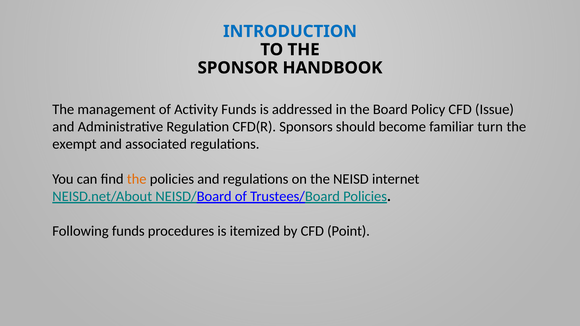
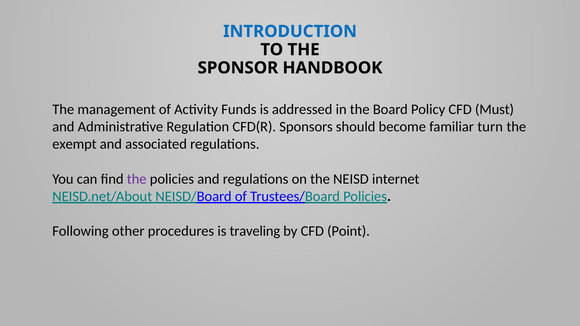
Issue: Issue -> Must (495, 109)
the colour: orange -> purple (137, 179)
Following funds: funds -> other (128, 231)
itemized: itemized -> traveling (255, 231)
